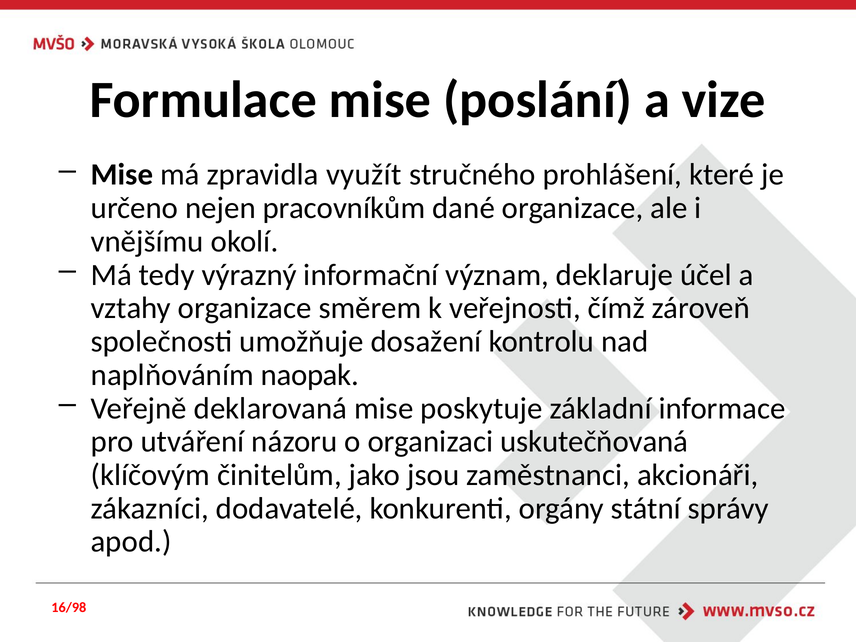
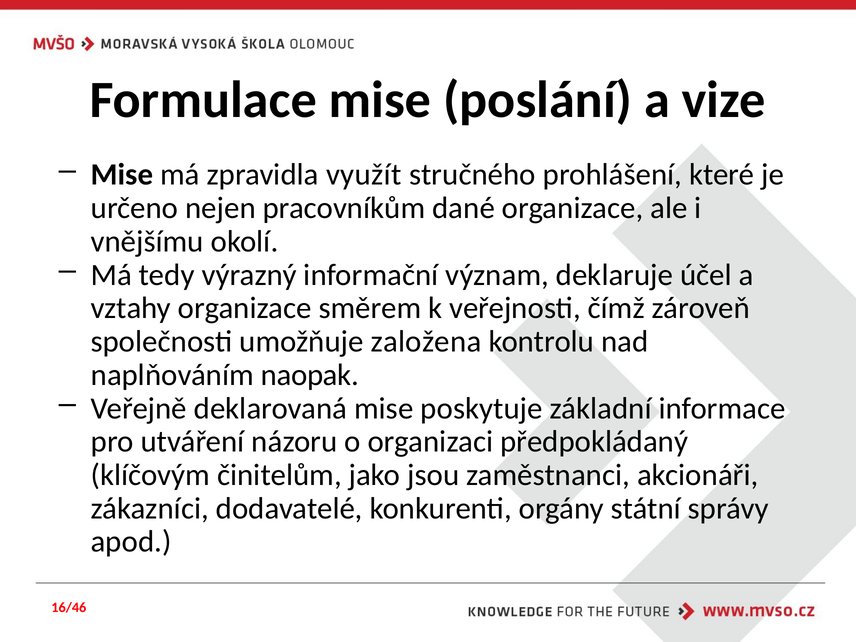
dosažení: dosažení -> založena (426, 342)
uskutečňovaná: uskutečňovaná -> předpokládaný (594, 442)
16/98: 16/98 -> 16/46 (69, 607)
